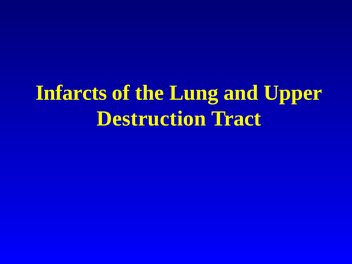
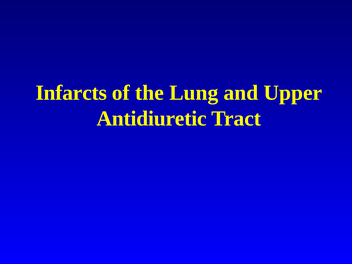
Destruction: Destruction -> Antidiuretic (152, 119)
